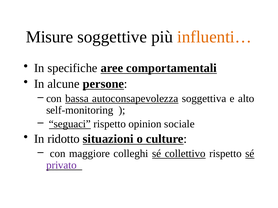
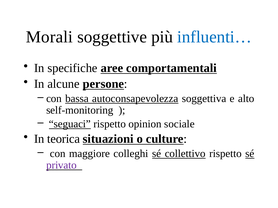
Misure: Misure -> Morali (49, 37)
influenti… colour: orange -> blue (214, 37)
ridotto: ridotto -> teorica (64, 139)
